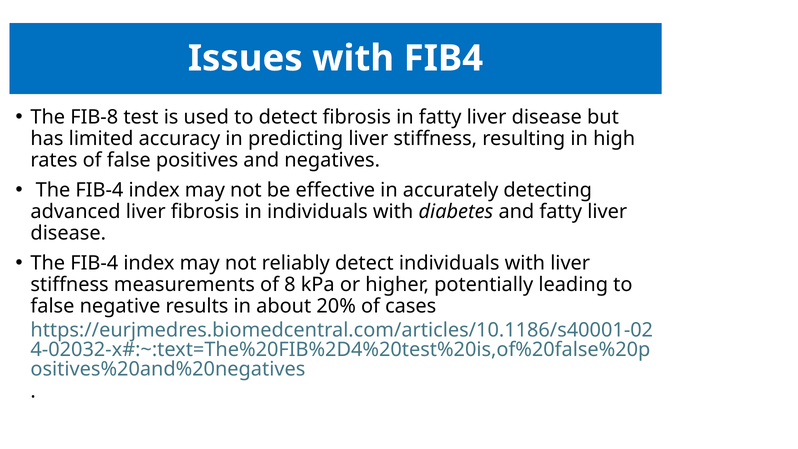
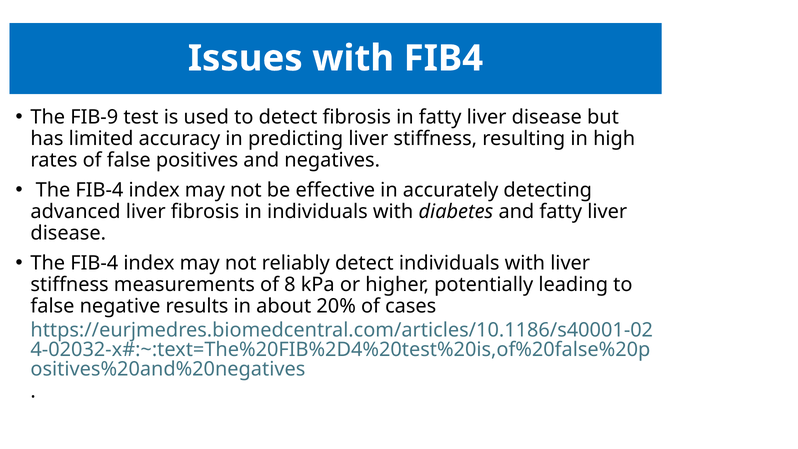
FIB-8: FIB-8 -> FIB-9 (94, 117)
